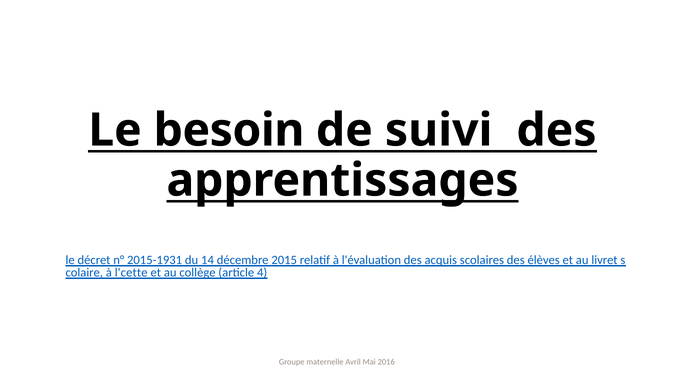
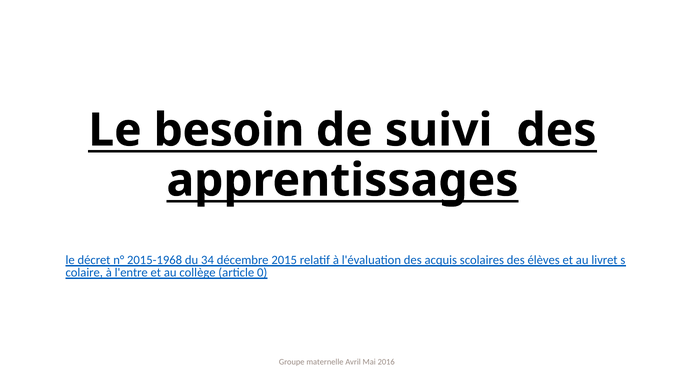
2015-1931: 2015-1931 -> 2015-1968 (155, 260)
14: 14 -> 34 (208, 260)
l'cette: l'cette -> l'entre (131, 273)
4: 4 -> 0 (262, 273)
